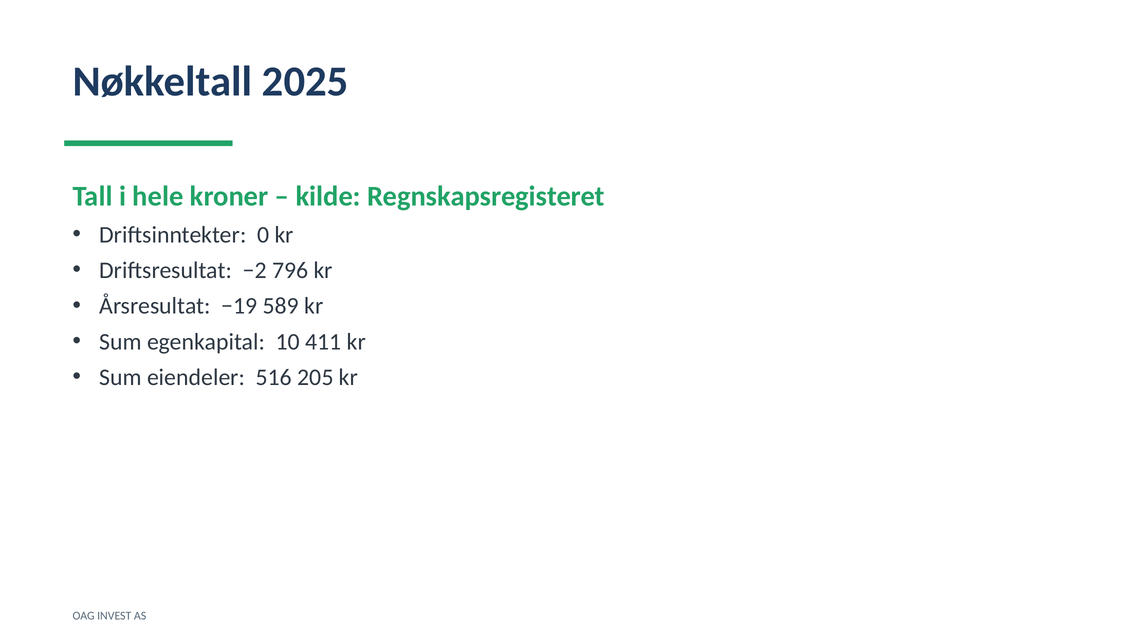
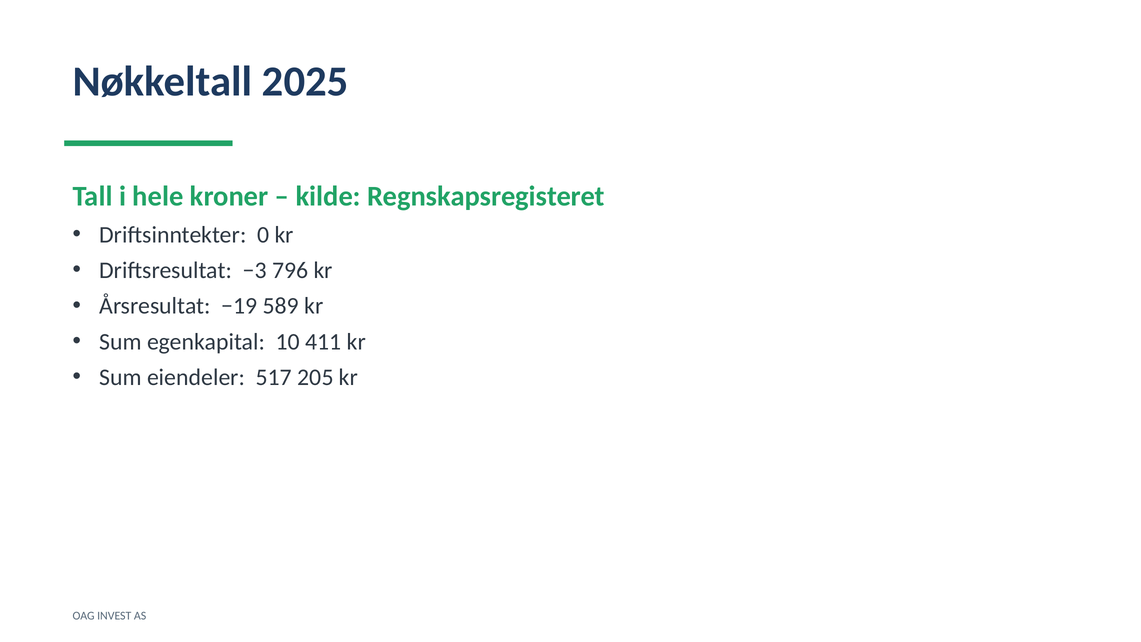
−2: −2 -> −3 (255, 270)
516: 516 -> 517 (274, 377)
